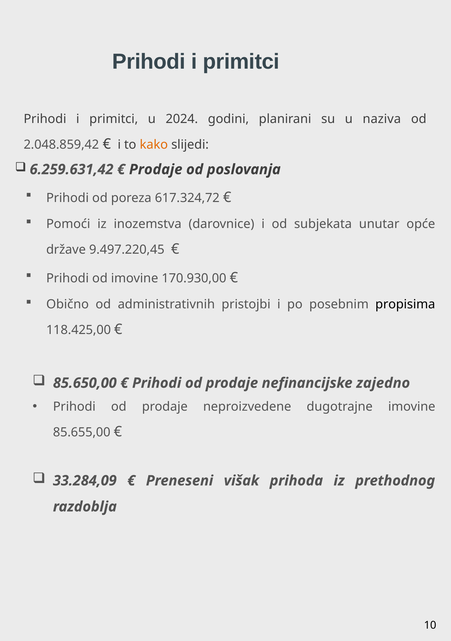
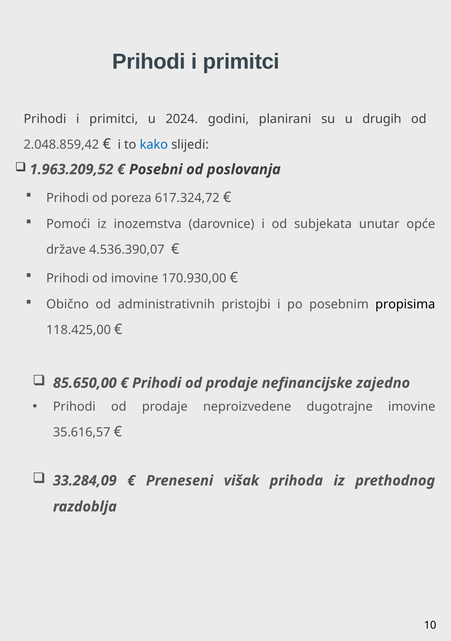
naziva: naziva -> drugih (382, 119)
kako colour: orange -> blue (154, 145)
6.259.631,42: 6.259.631,42 -> 1.963.209,52 (72, 169)
Prodaje: Prodaje -> Posebni (156, 169)
9.497.220,45: 9.497.220,45 -> 4.536.390,07 (127, 249)
85.655,00: 85.655,00 -> 35.616,57 (82, 432)
